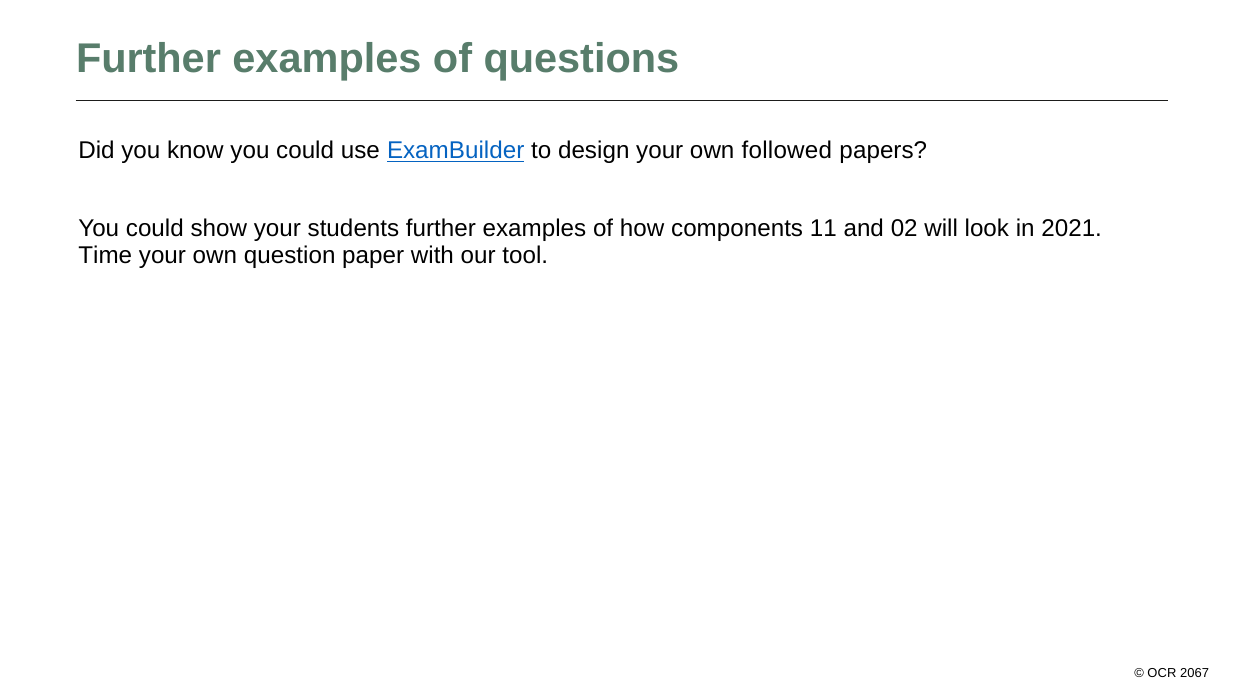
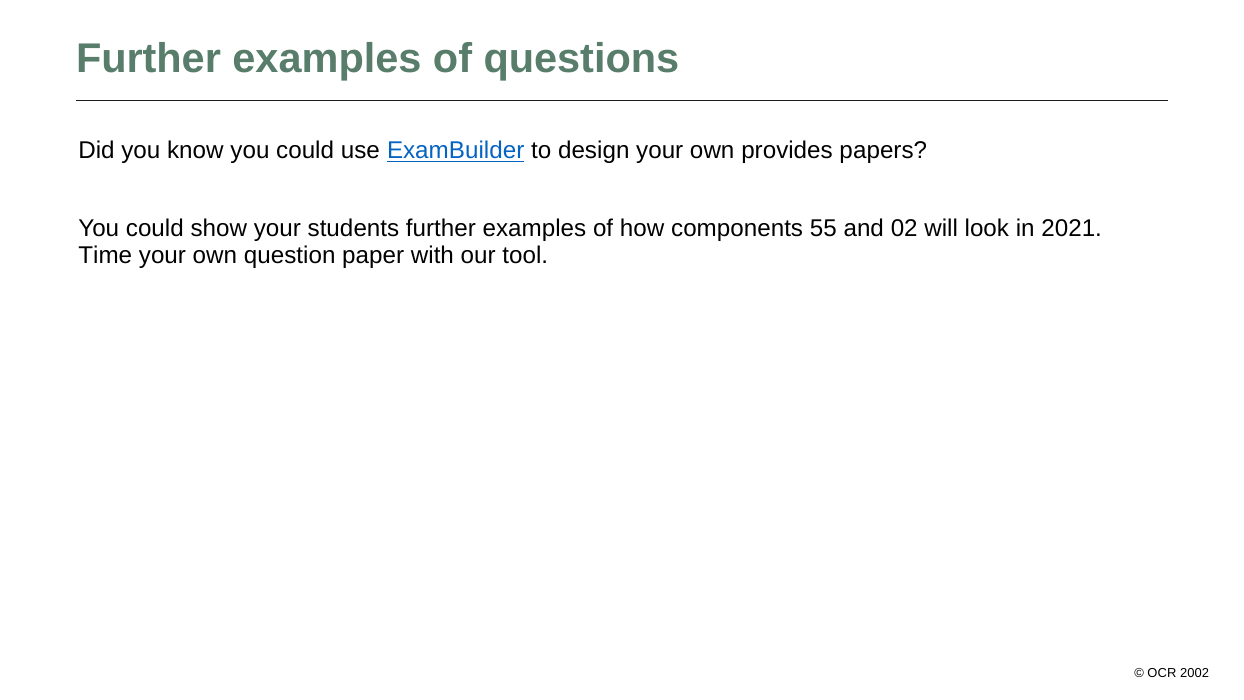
followed: followed -> provides (787, 151)
11: 11 -> 55 (823, 229)
2067: 2067 -> 2002 (1195, 673)
